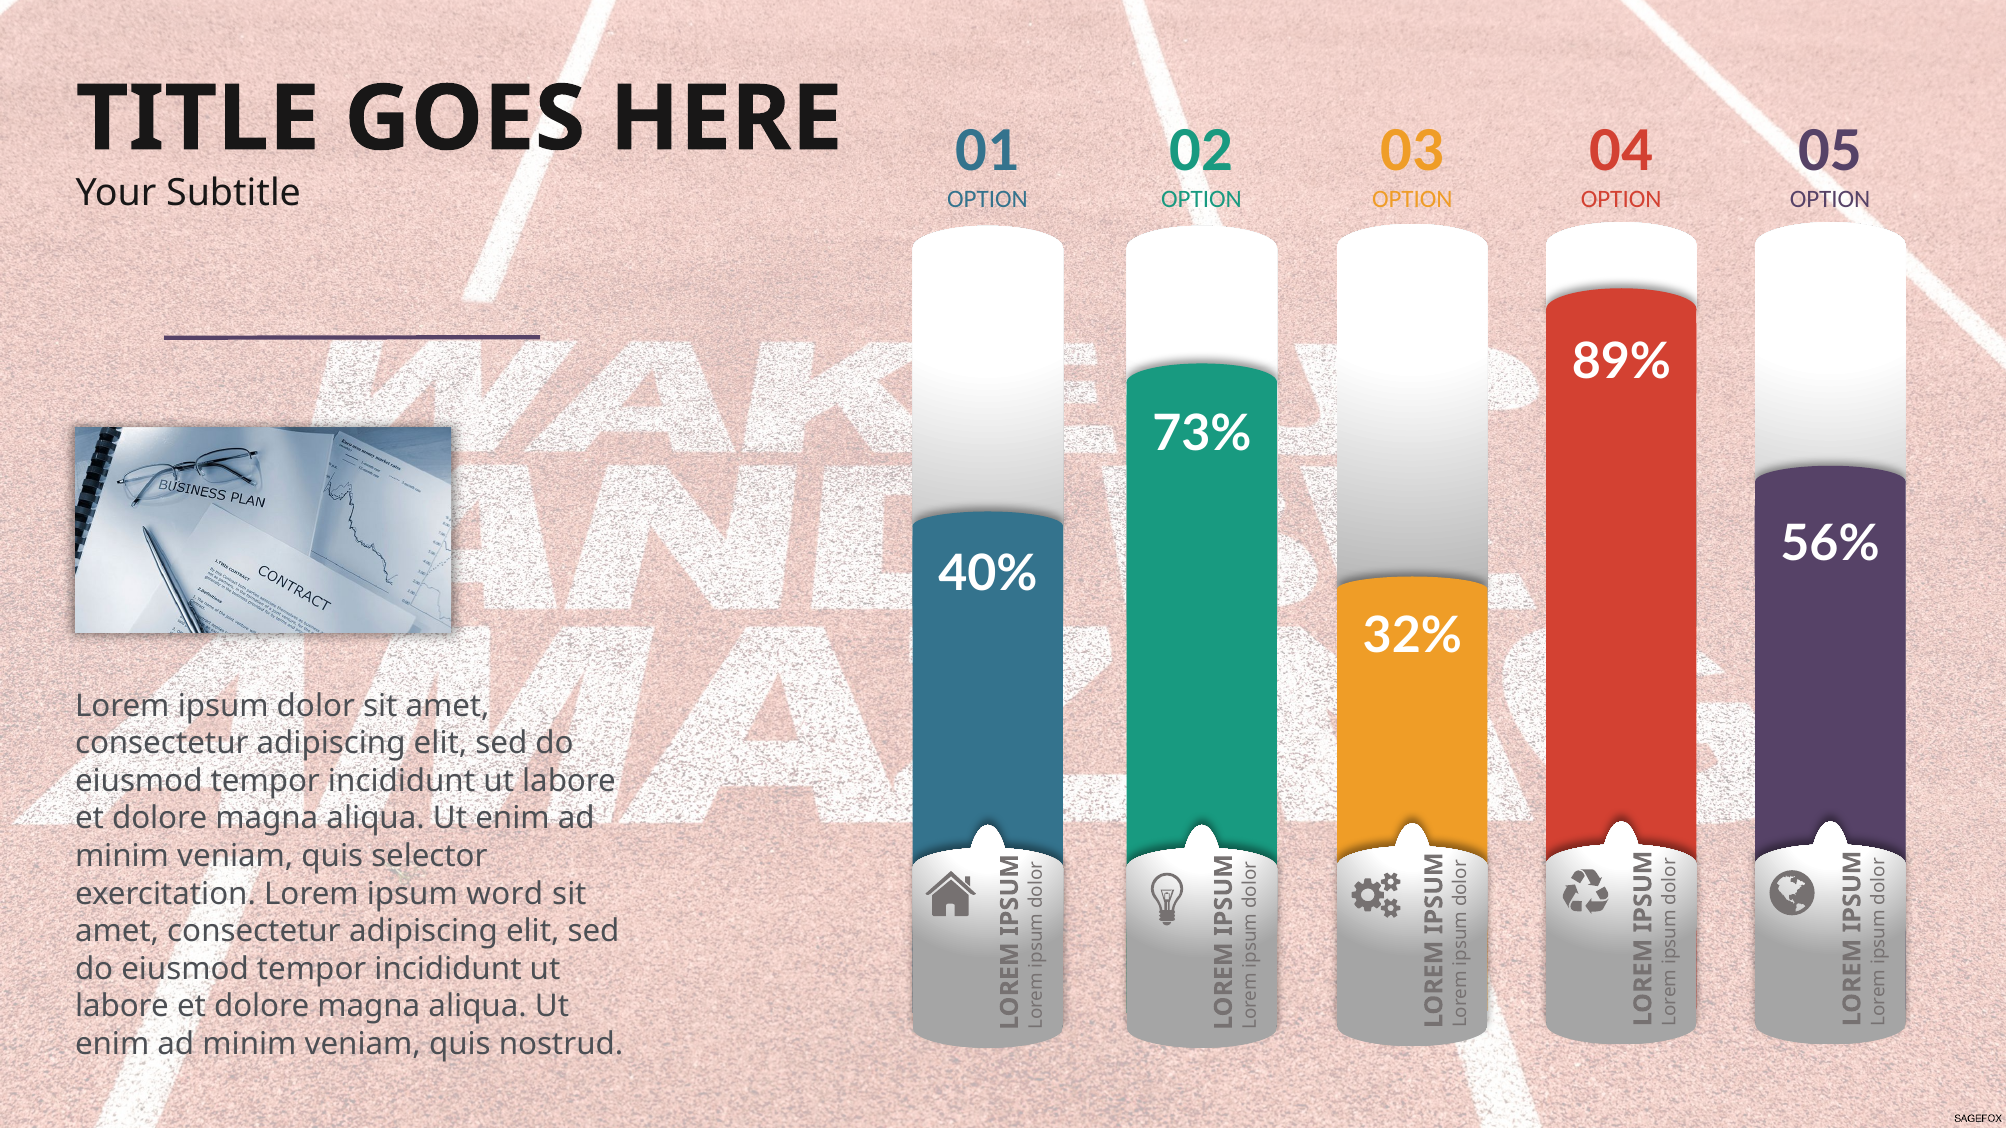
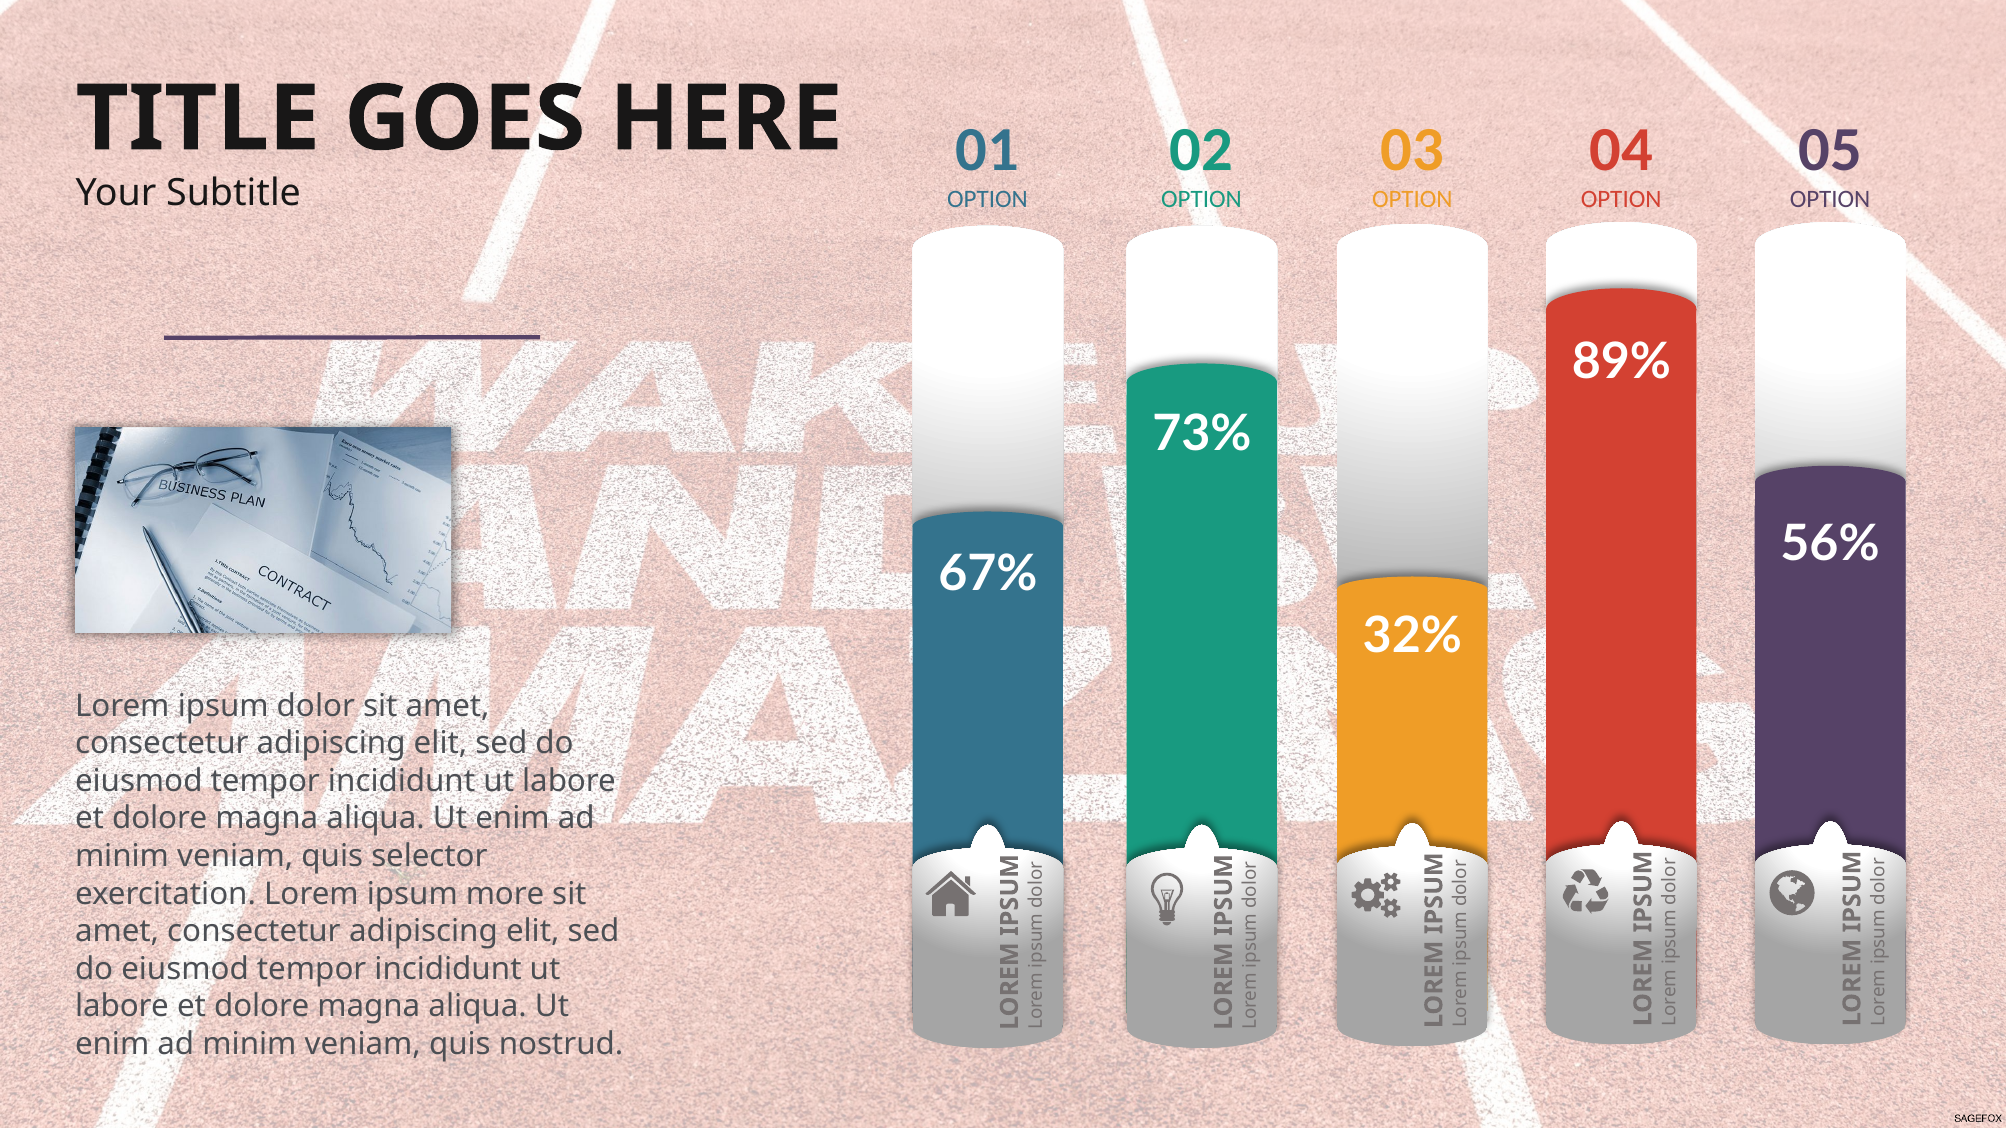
40%: 40% -> 67% (988, 575)
word: word -> more (505, 894)
